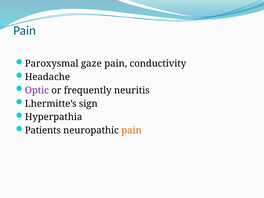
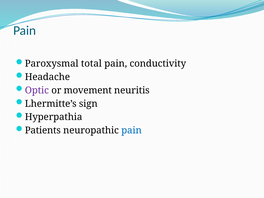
gaze: gaze -> total (91, 64)
frequently: frequently -> movement (88, 90)
pain colour: orange -> blue (131, 130)
